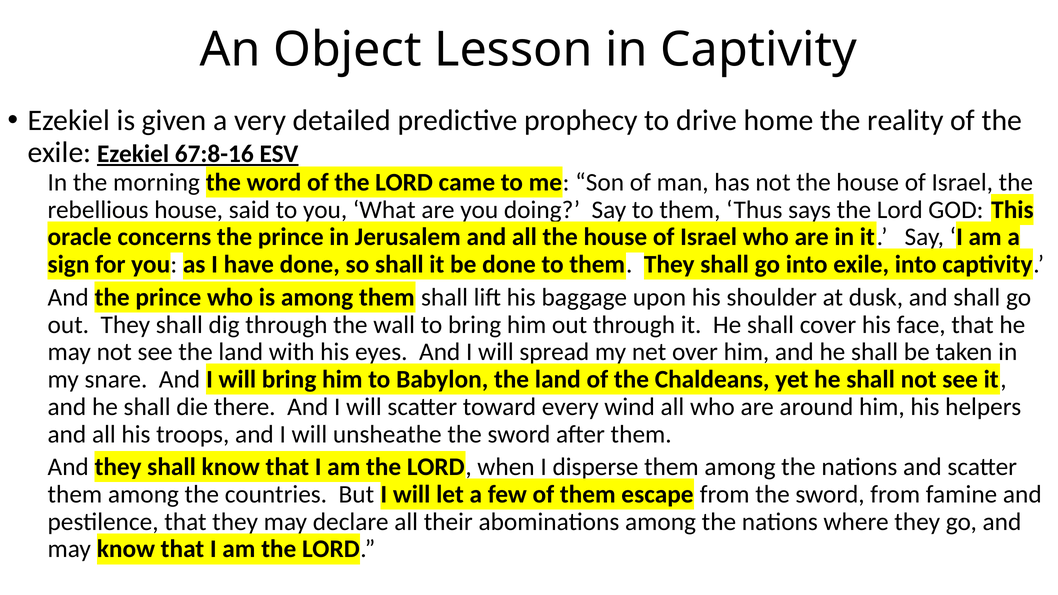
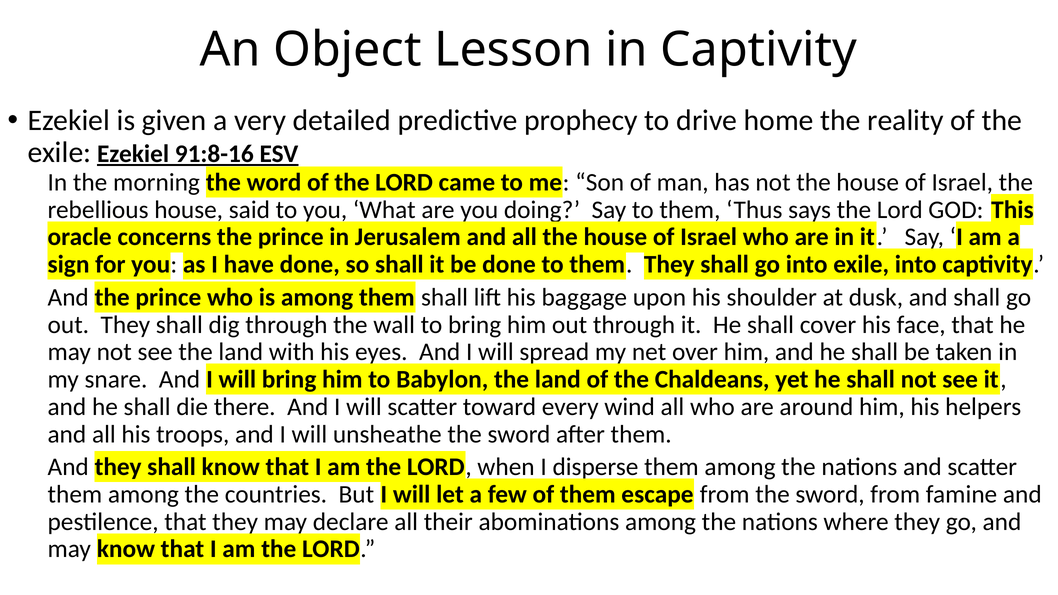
67:8-16: 67:8-16 -> 91:8-16 (214, 154)
